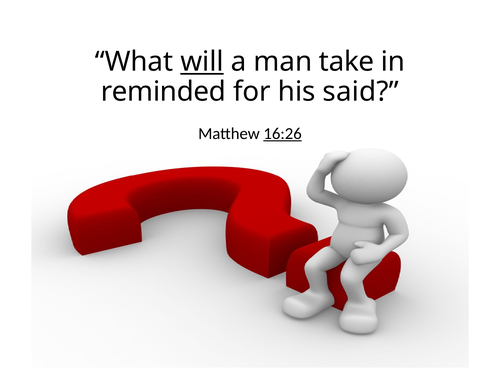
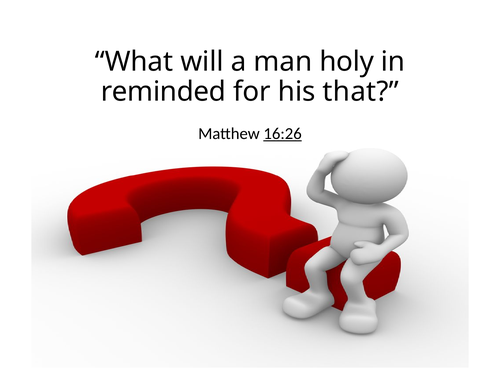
will underline: present -> none (202, 62)
take: take -> holy (347, 62)
said: said -> that (361, 92)
